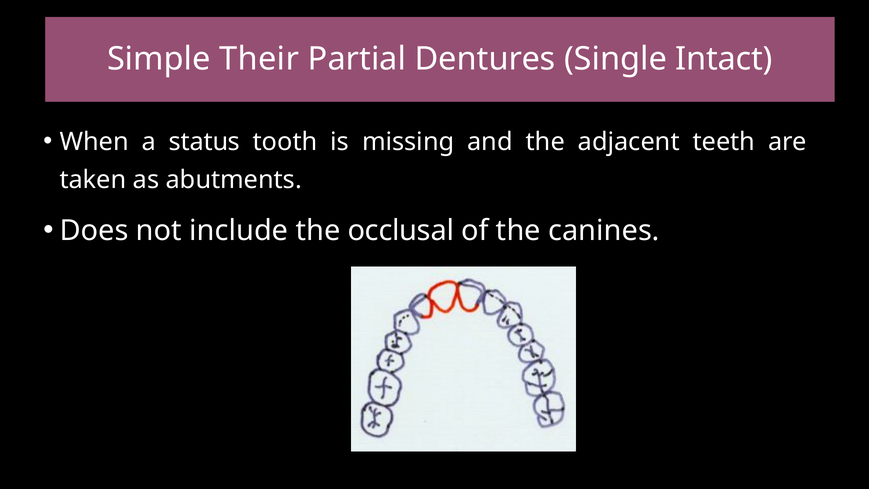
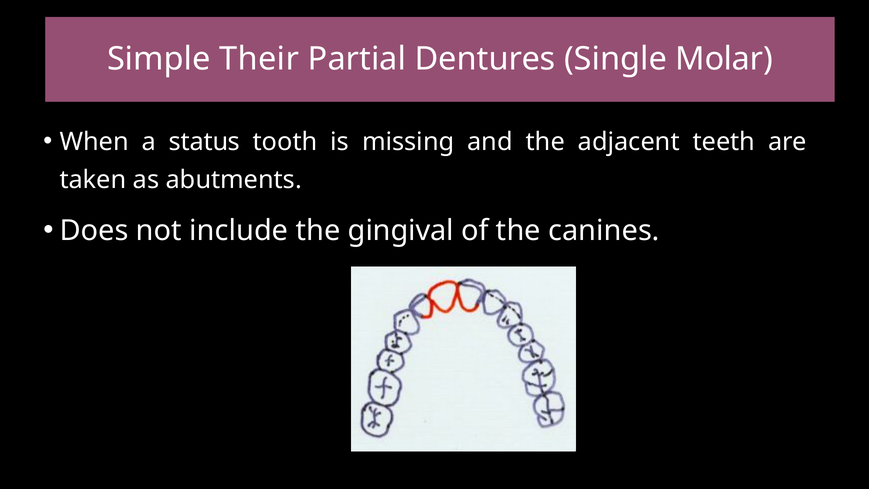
Intact: Intact -> Molar (724, 59)
occlusal: occlusal -> gingival (401, 231)
